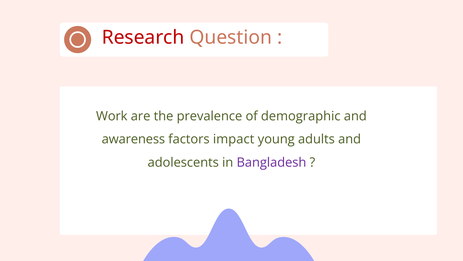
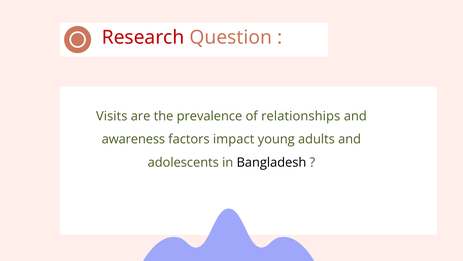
Work: Work -> Visits (112, 116)
demographic: demographic -> relationships (301, 116)
Bangladesh colour: purple -> black (271, 162)
